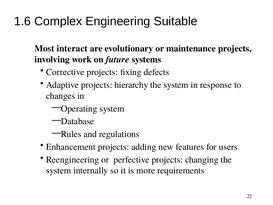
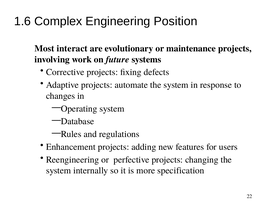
Suitable: Suitable -> Position (176, 21)
hierarchy: hierarchy -> automate (131, 85)
requirements: requirements -> specification (181, 170)
